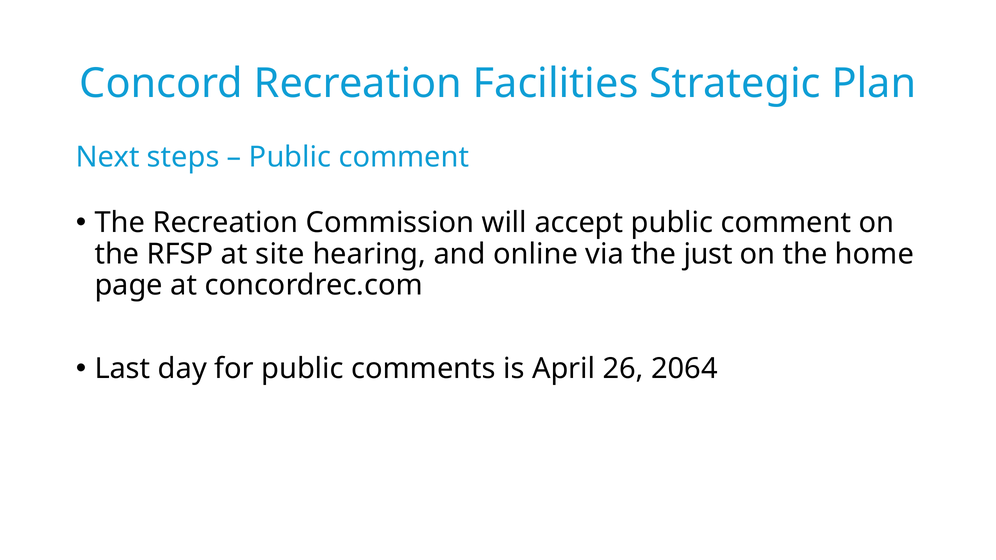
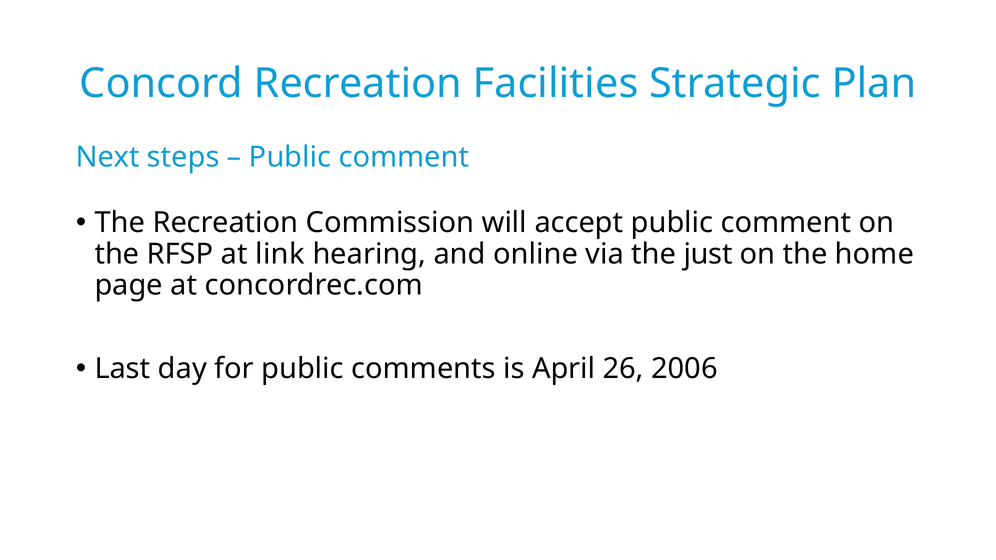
site: site -> link (280, 254)
2064: 2064 -> 2006 (684, 369)
